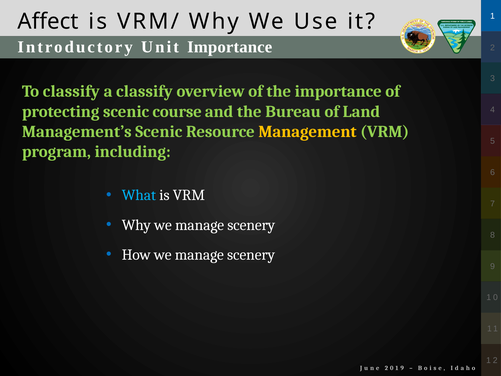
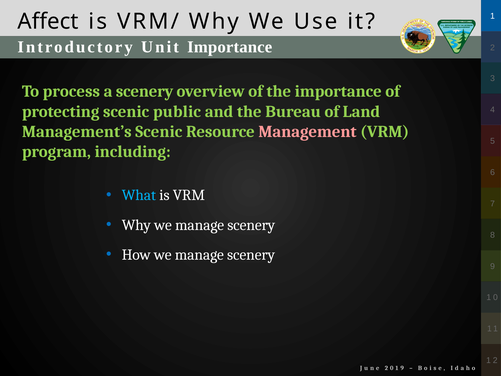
To classify: classify -> process (71, 91)
a classify: classify -> scenery (145, 91)
course: course -> public (177, 111)
Management colour: yellow -> pink (308, 131)
